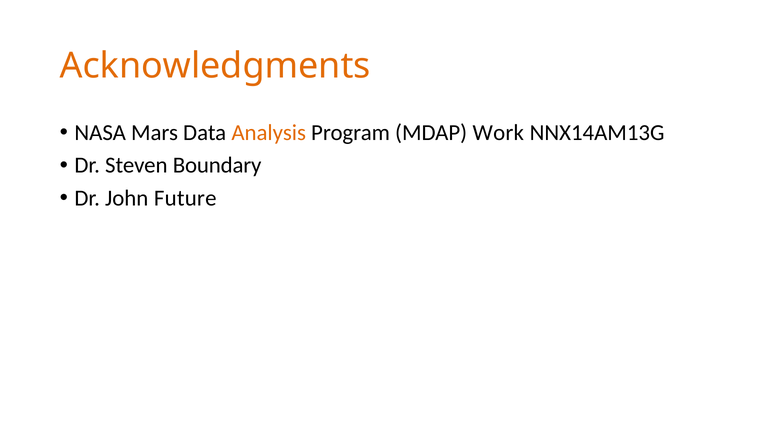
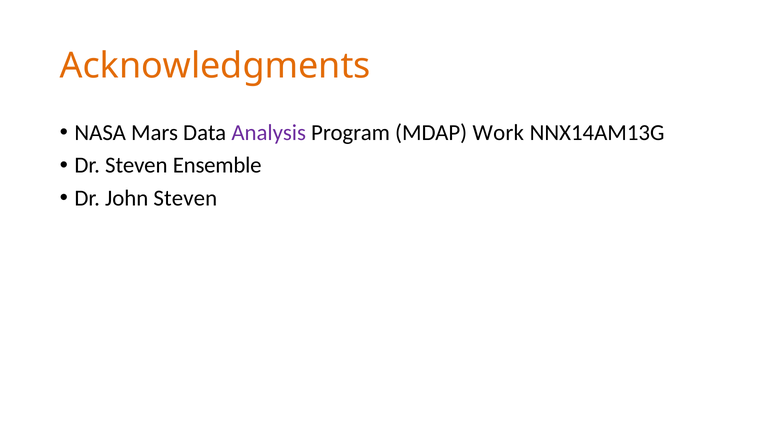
Analysis colour: orange -> purple (269, 133)
Boundary: Boundary -> Ensemble (217, 165)
John Future: Future -> Steven (185, 198)
